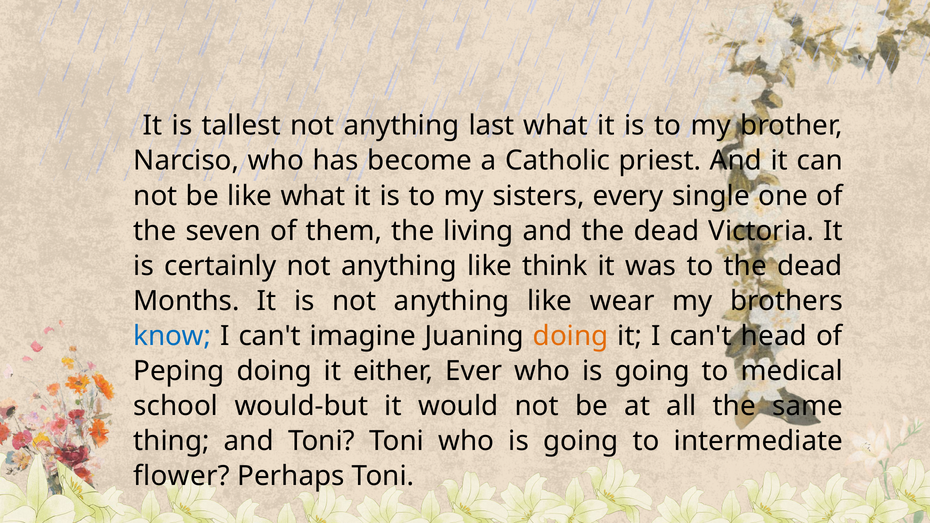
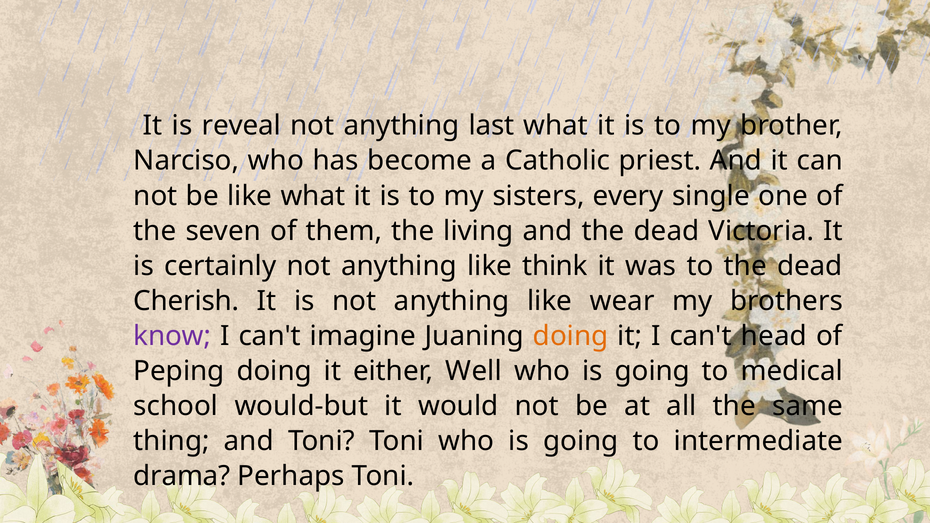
tallest: tallest -> reveal (241, 126)
Months: Months -> Cherish (186, 301)
know colour: blue -> purple (172, 336)
Ever: Ever -> Well (474, 371)
flower: flower -> drama (182, 476)
